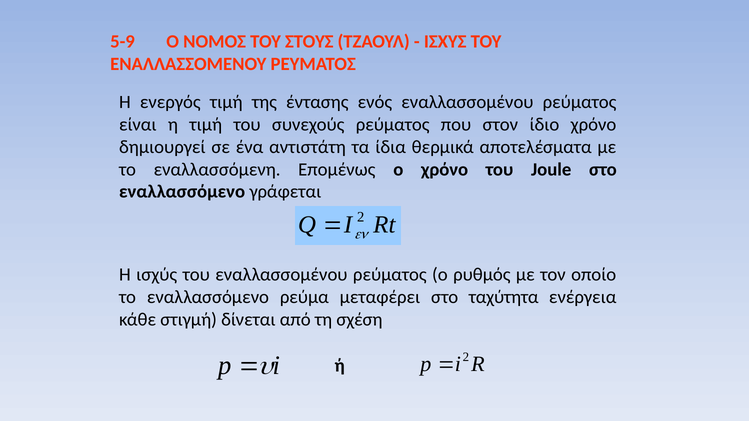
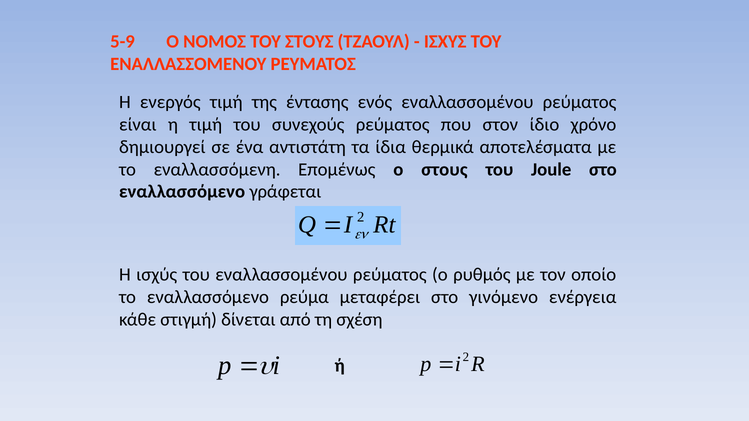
ο χρόνο: χρόνο -> στους (444, 169)
ταχύτητα: ταχύτητα -> γινόμενο (504, 297)
